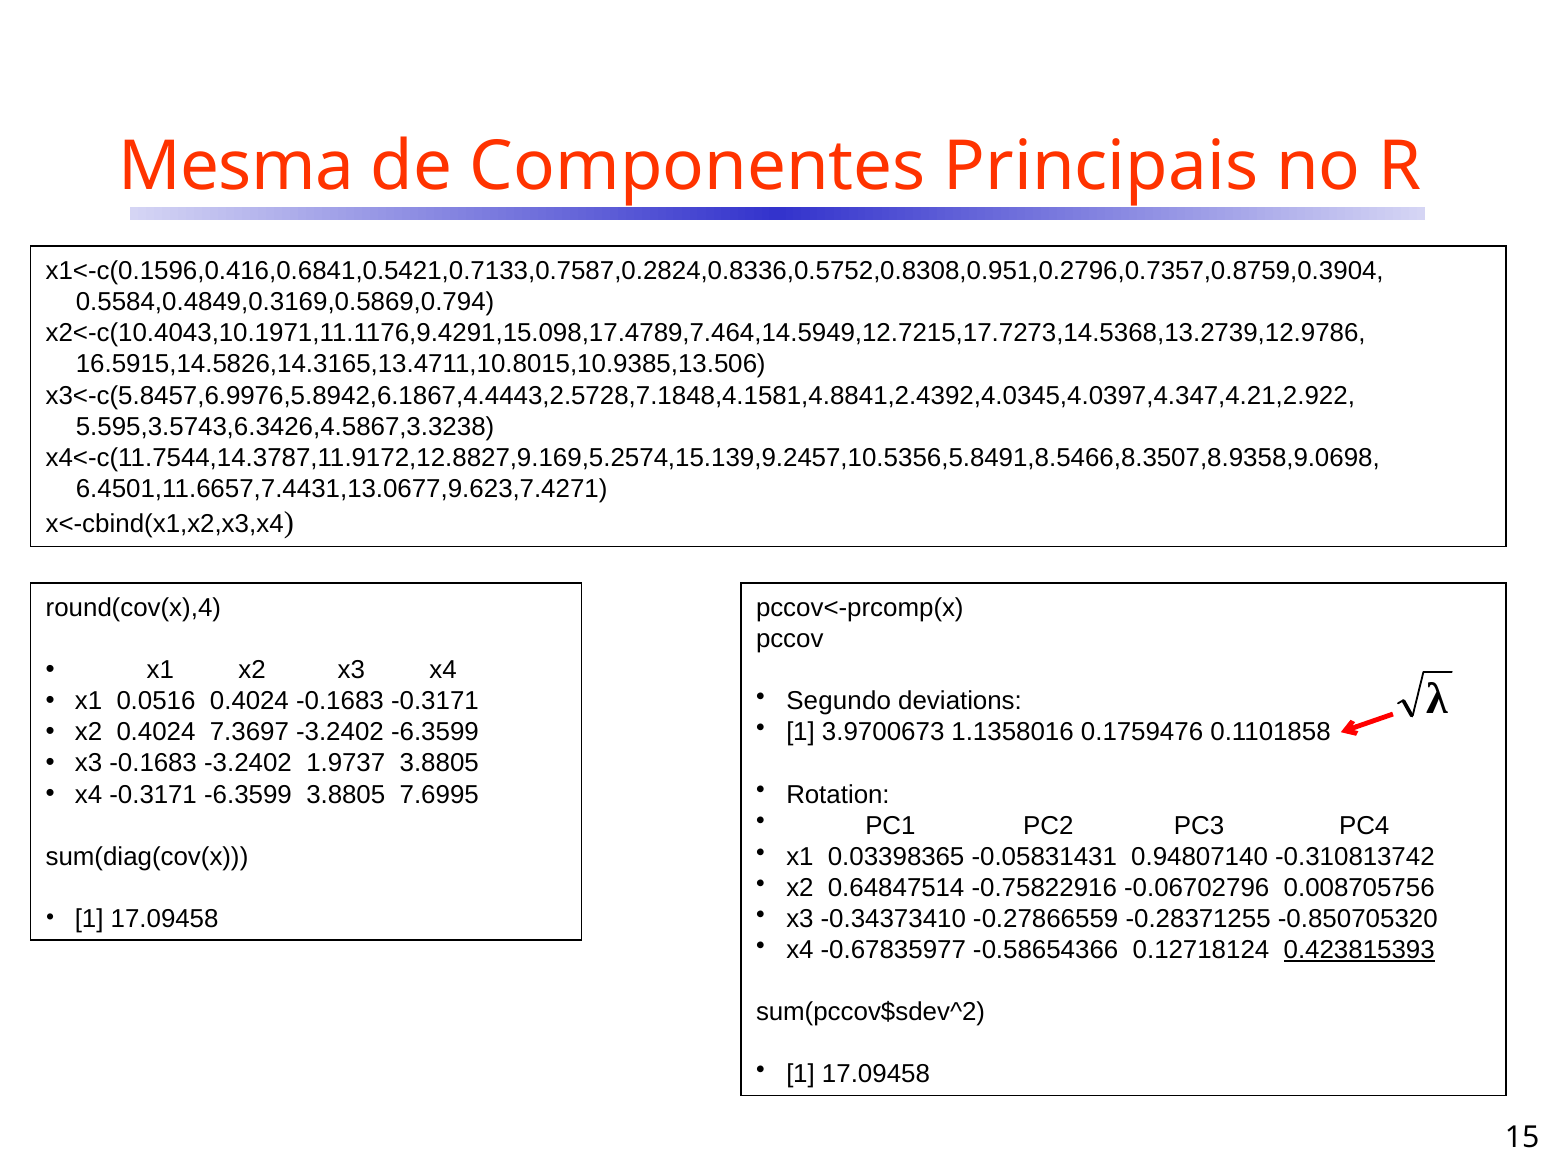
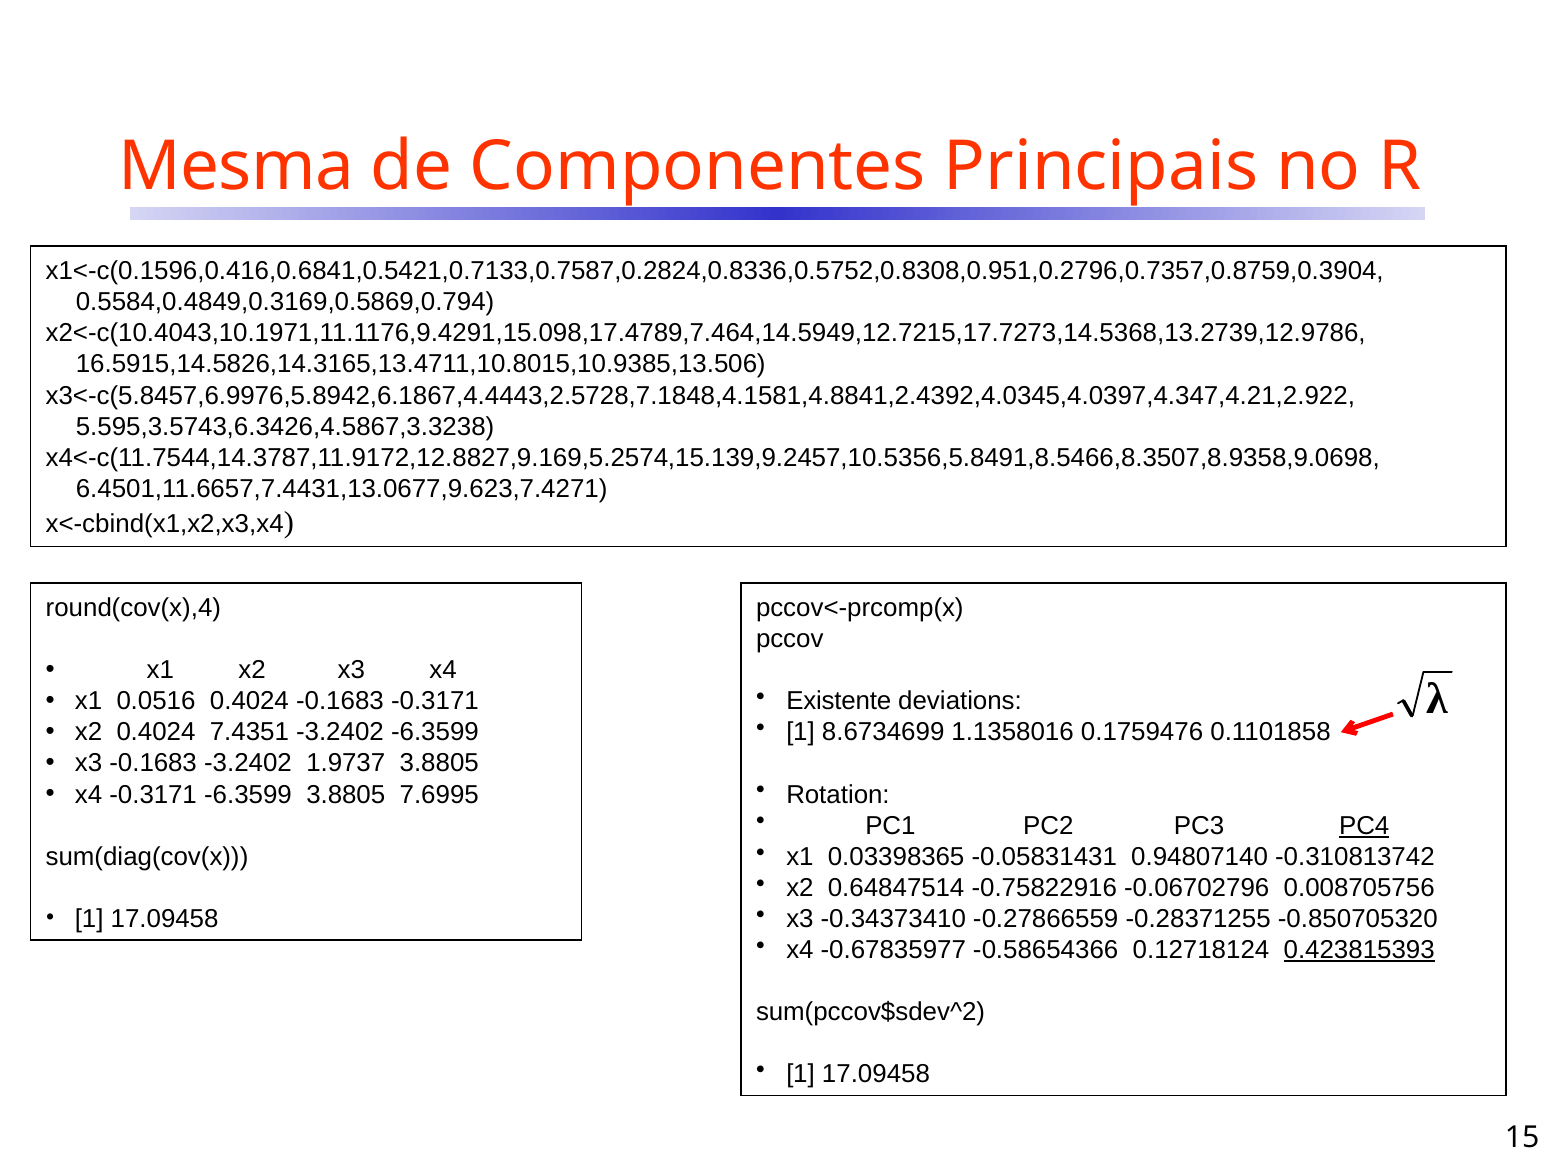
Segundo: Segundo -> Existente (839, 701)
3.9700673: 3.9700673 -> 8.6734699 (883, 732)
7.3697: 7.3697 -> 7.4351 (249, 732)
PC4 underline: none -> present (1364, 826)
